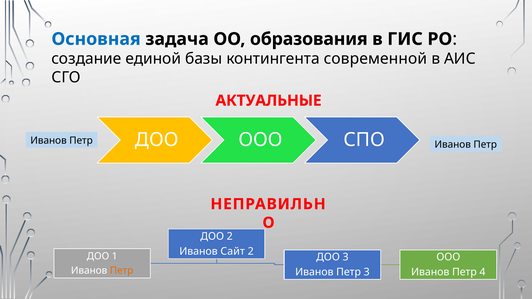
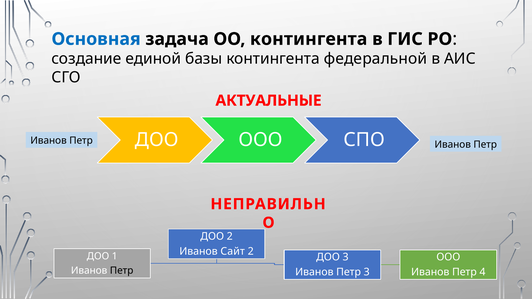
ОО образования: образования -> контингента (309, 39)
современной: современной -> федеральной (376, 59)
Петр colour: orange -> black (122, 271)
